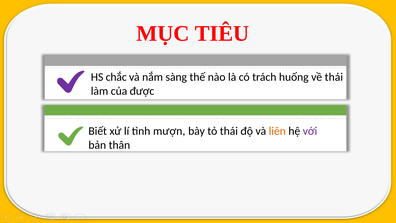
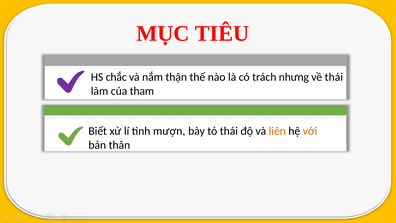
sàng: sàng -> thận (176, 77)
huống: huống -> nhưng (294, 77)
được: được -> tham (142, 91)
với colour: purple -> orange (310, 131)
